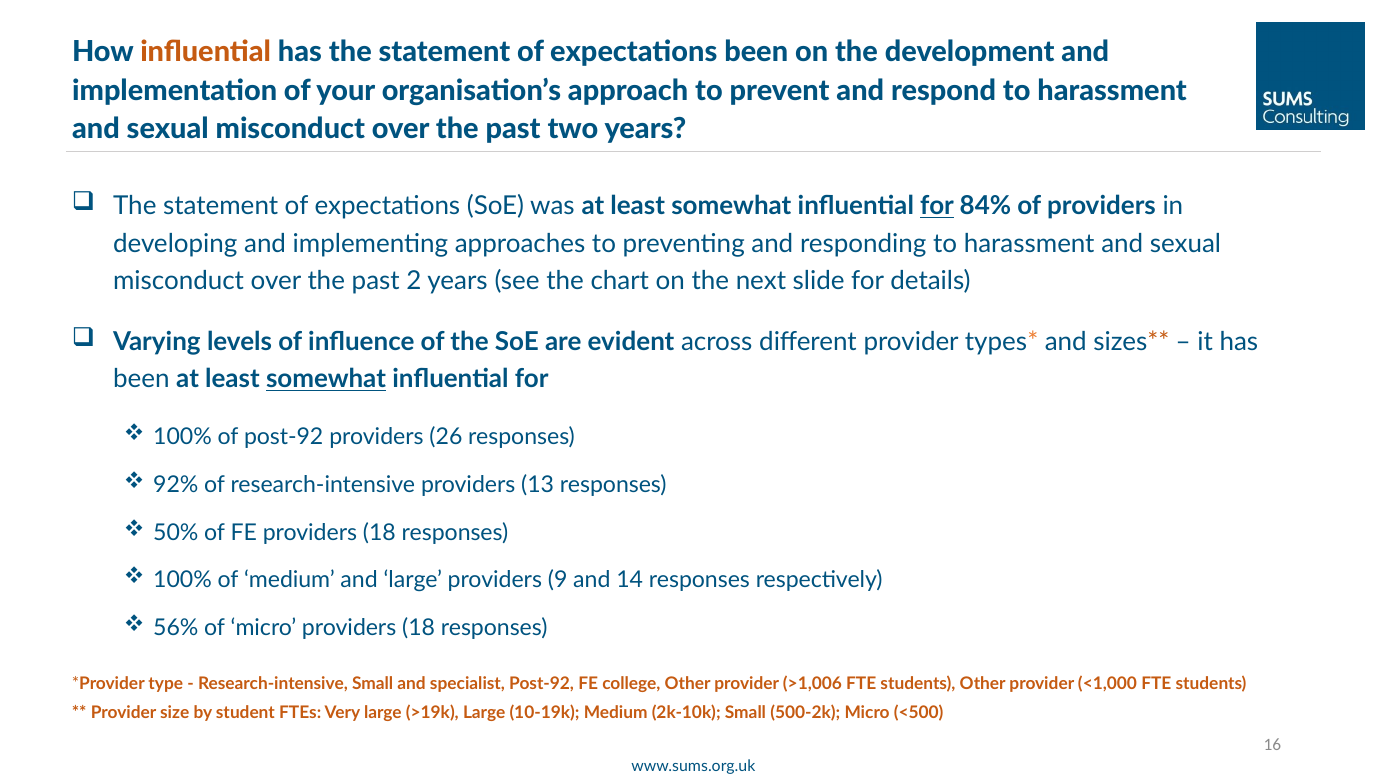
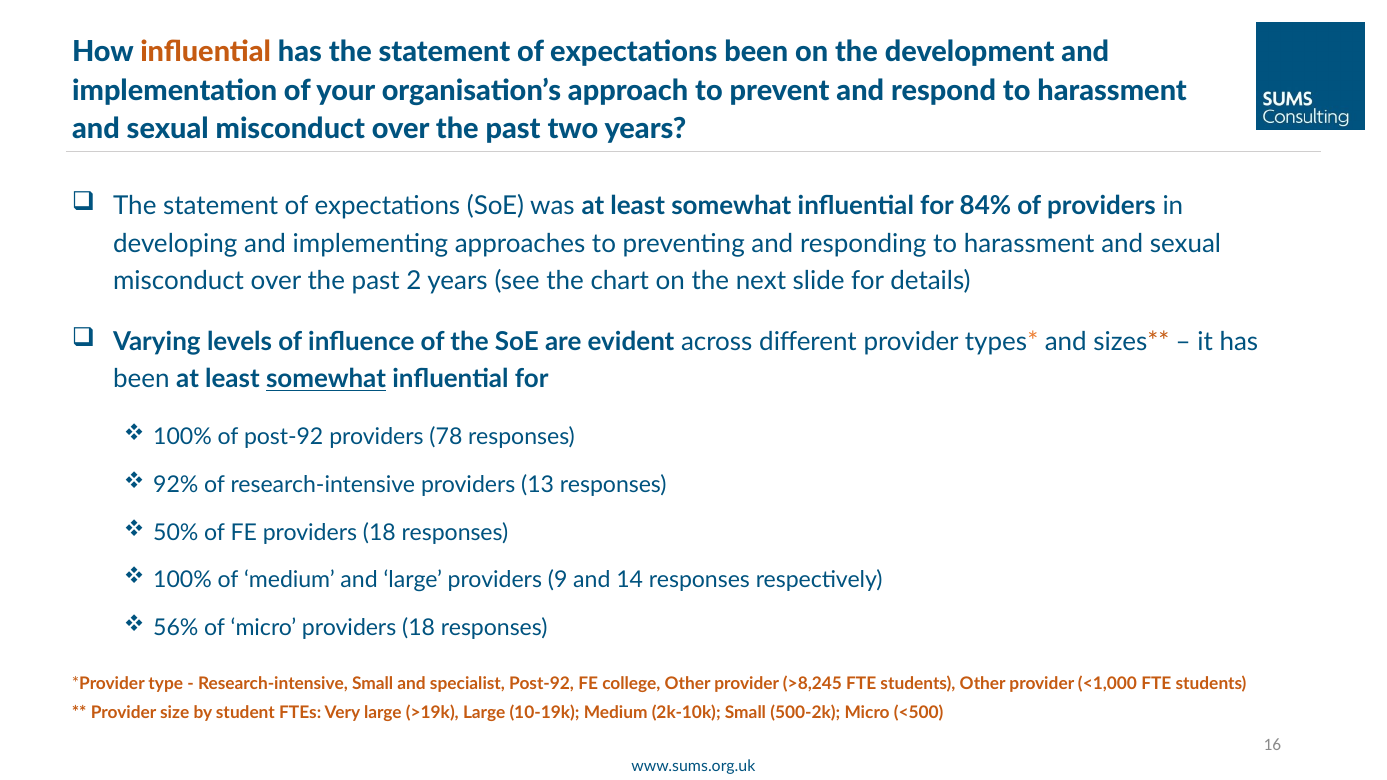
for underline: present -> none (937, 206)
26: 26 -> 78 (446, 437)
>1,006: >1,006 -> >8,245 (812, 683)
